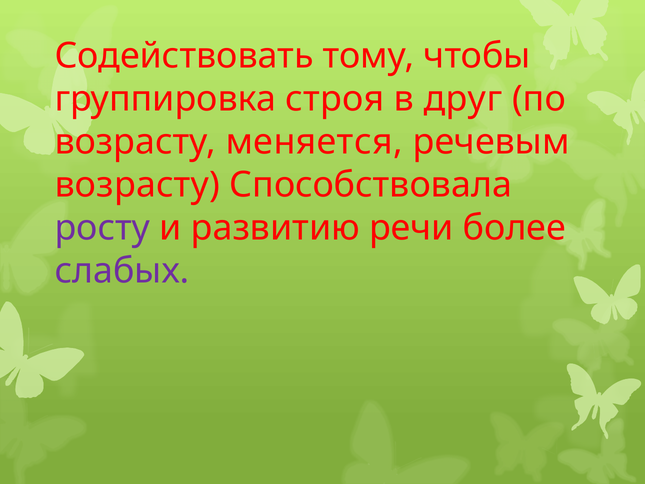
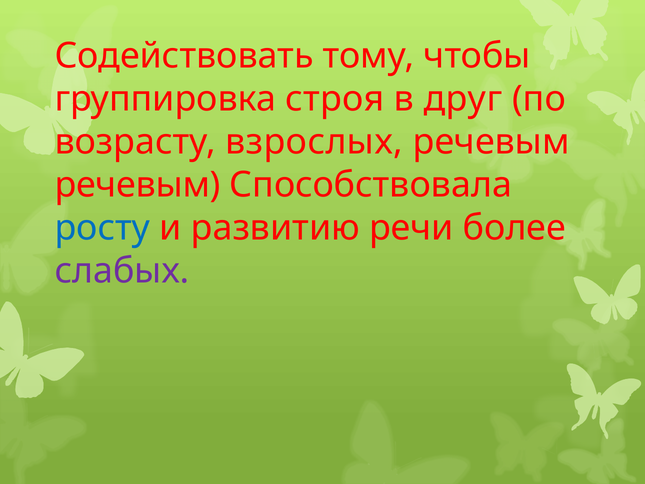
меняется: меняется -> взрослых (314, 142)
возрасту: возрасту -> речевым (138, 185)
росту colour: purple -> blue (102, 228)
